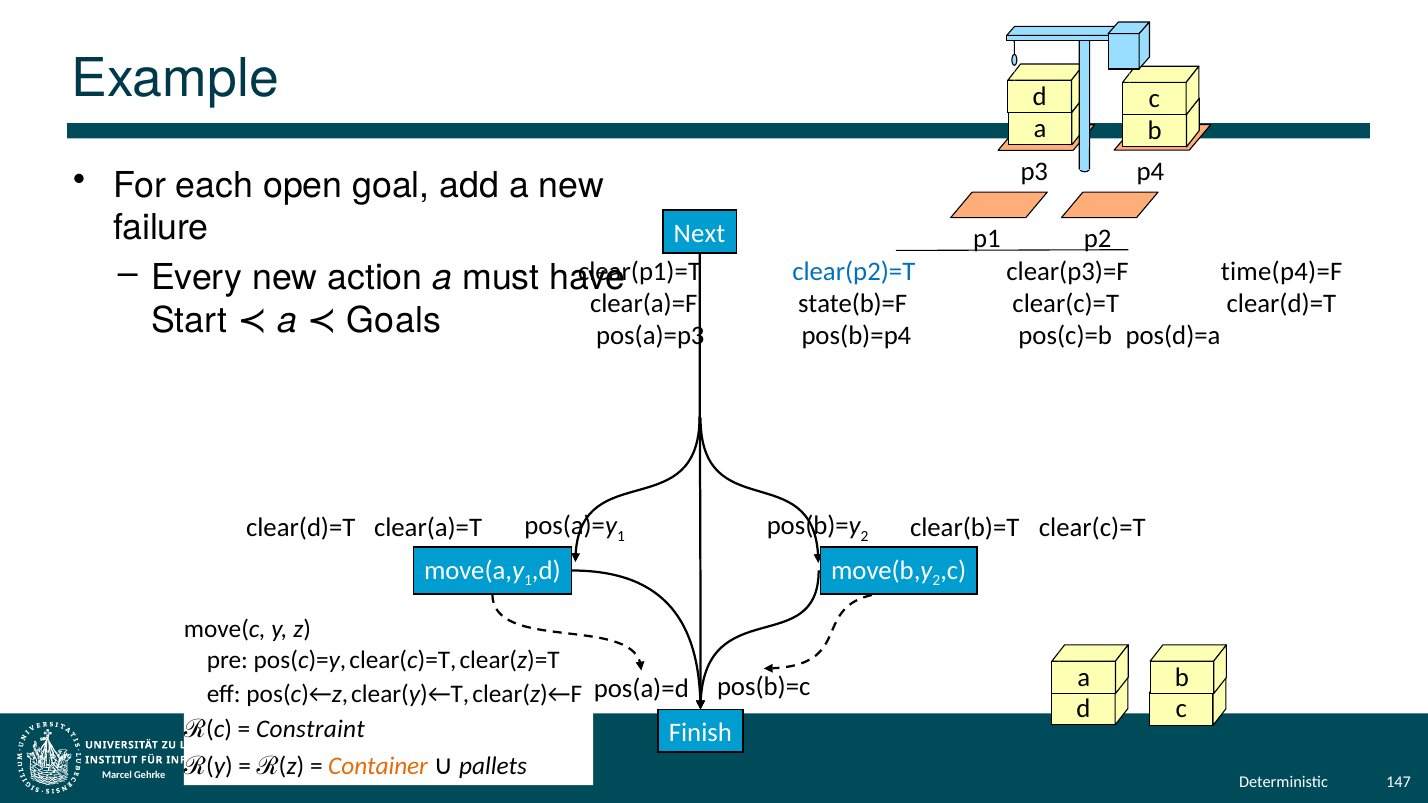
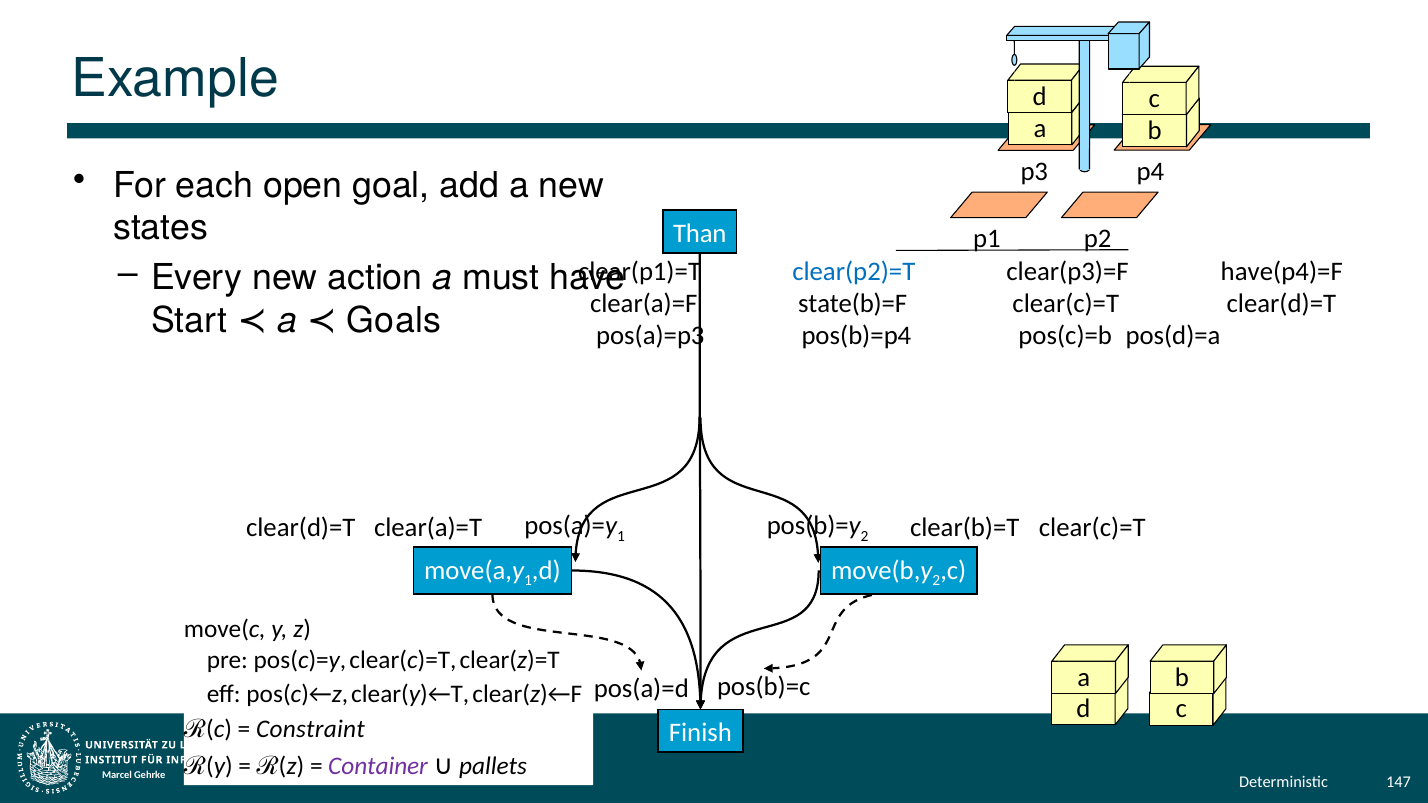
failure: failure -> states (161, 228)
Next: Next -> Than (700, 233)
time(p4)=F: time(p4)=F -> have(p4)=F (1282, 271)
Container colour: orange -> purple (378, 766)
